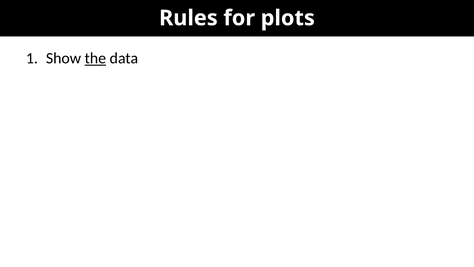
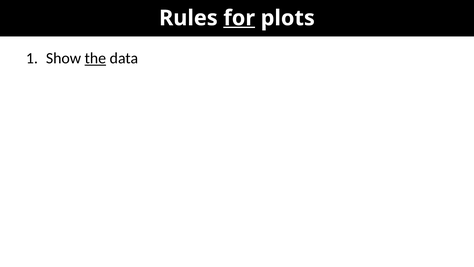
for underline: none -> present (239, 18)
